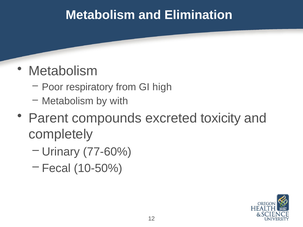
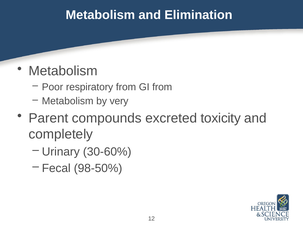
GI high: high -> from (162, 87)
with: with -> very (119, 101)
77-60%: 77-60% -> 30-60% (107, 152)
10-50%: 10-50% -> 98-50% (98, 168)
